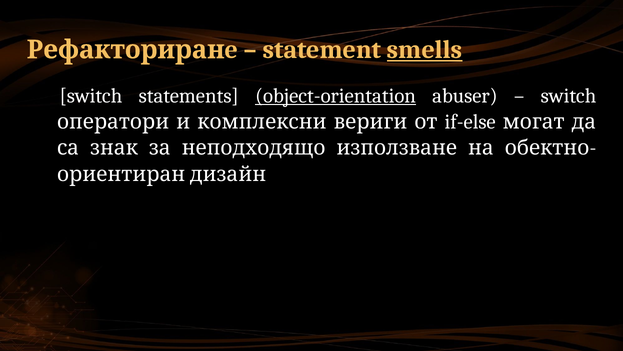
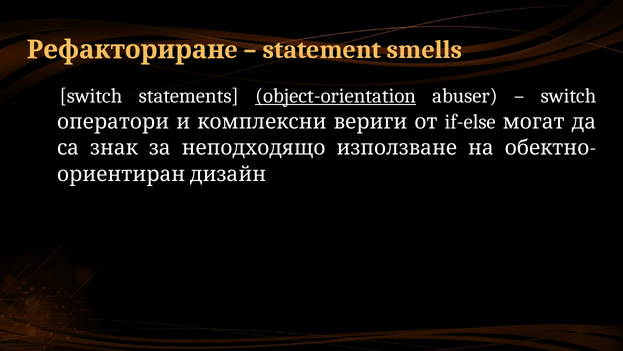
smells underline: present -> none (425, 50)
